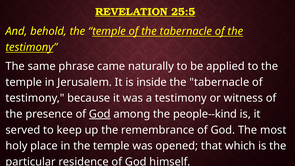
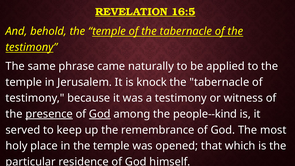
25:5: 25:5 -> 16:5 (183, 12)
inside: inside -> knock (152, 82)
presence underline: none -> present (49, 114)
